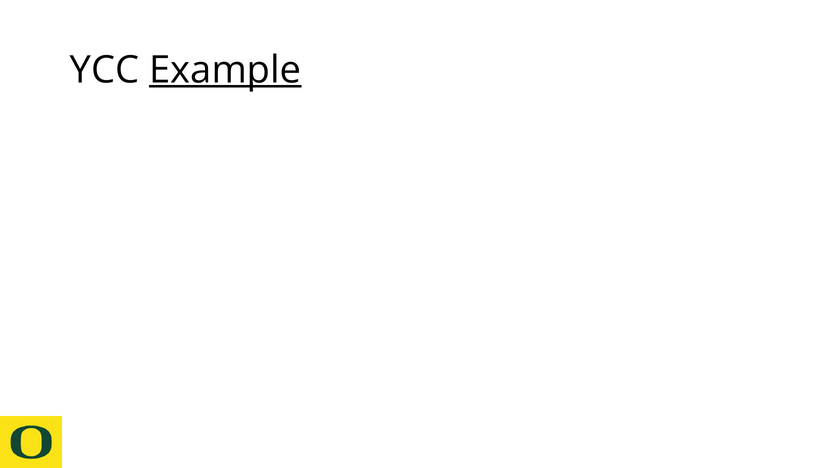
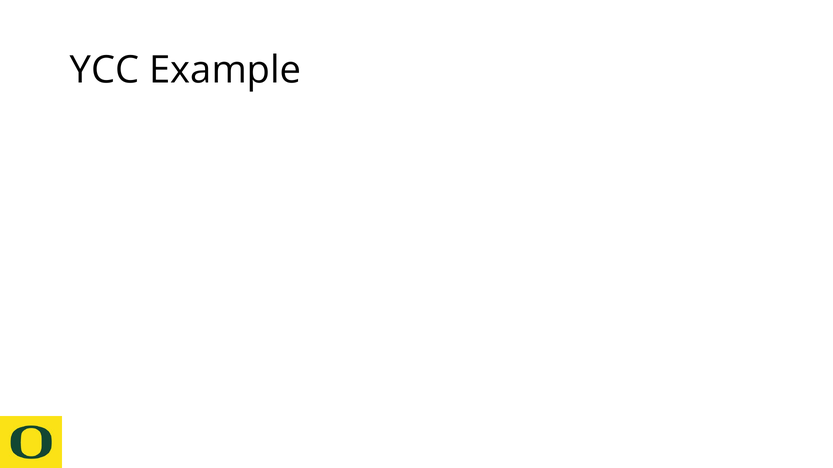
Example underline: present -> none (225, 70)
